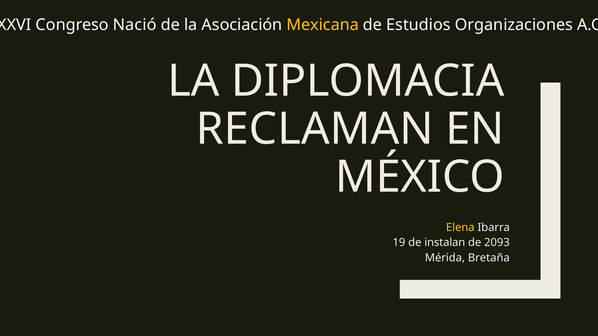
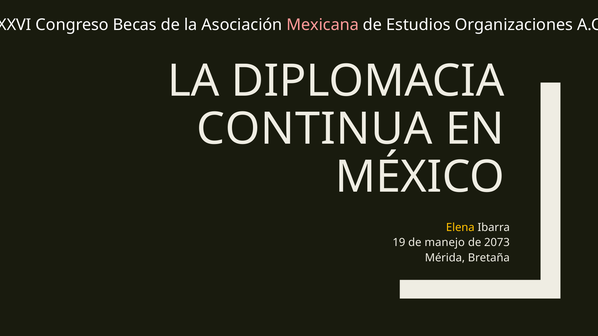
Nació: Nació -> Becas (135, 25)
Mexicana colour: yellow -> pink (323, 25)
RECLAMAN: RECLAMAN -> CONTINUA (314, 129)
instalan: instalan -> manejo (445, 243)
2093: 2093 -> 2073 (497, 243)
